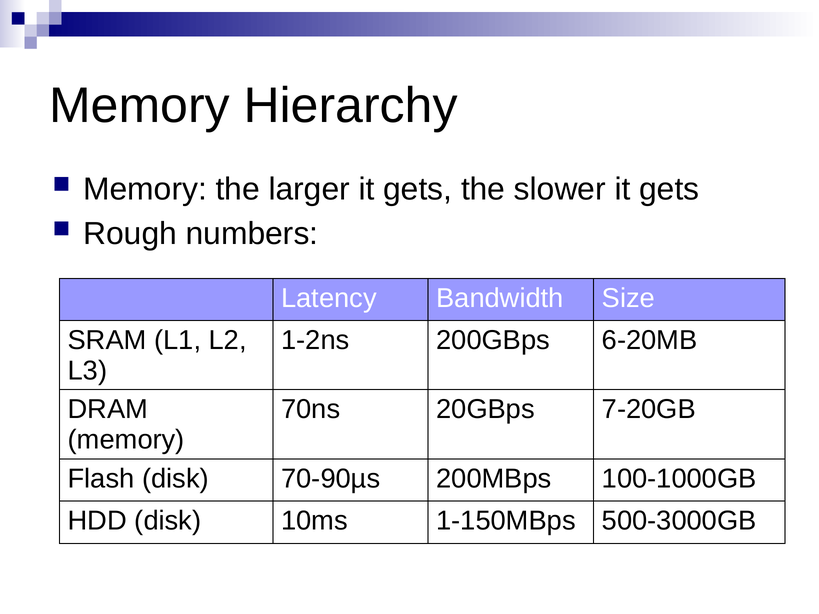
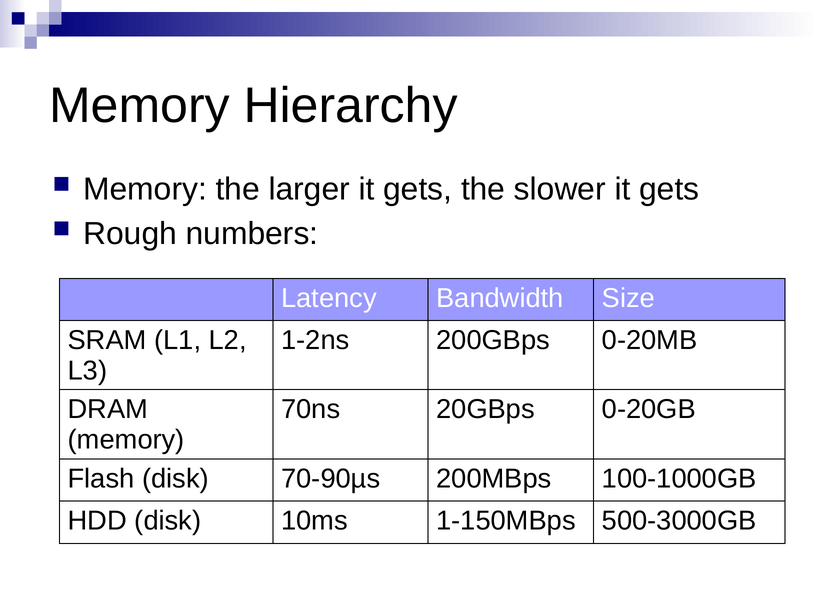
6-20MB: 6-20MB -> 0-20MB (650, 341)
7-20GB: 7-20GB -> 0-20GB (649, 410)
